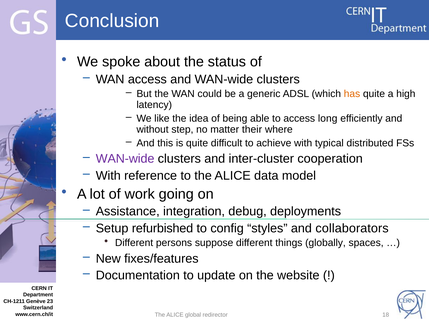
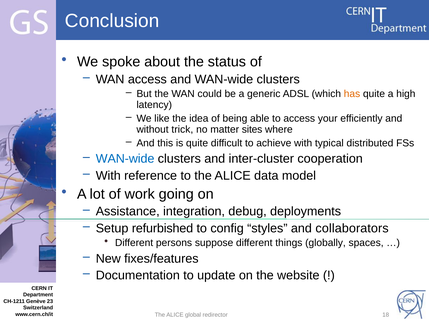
long: long -> your (328, 118)
step: step -> trick (182, 129)
their: their -> sites (252, 129)
WAN-wide colour: purple -> blue (125, 159)
